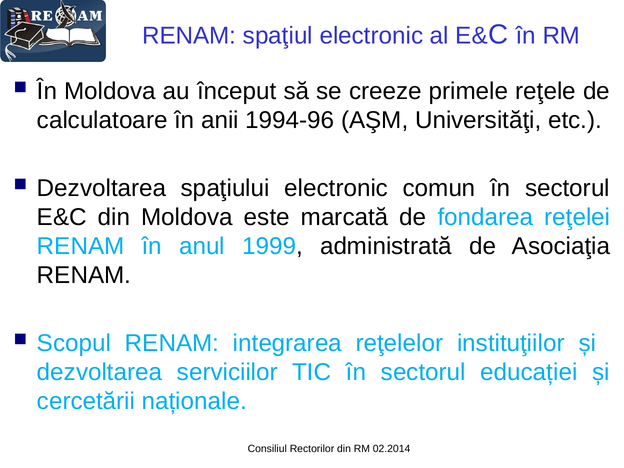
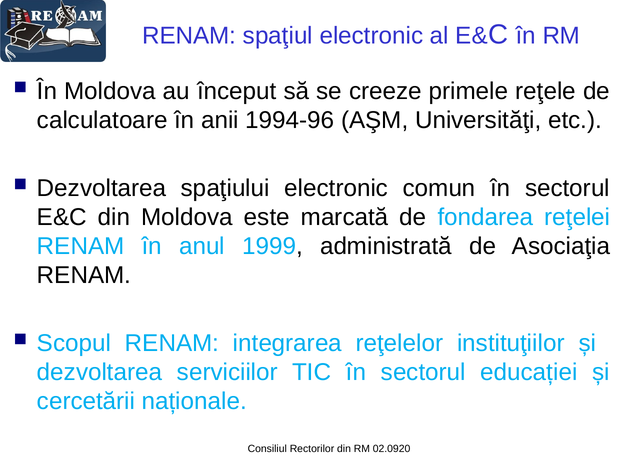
02.2014: 02.2014 -> 02.0920 (392, 449)
